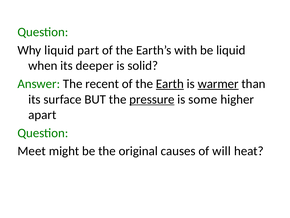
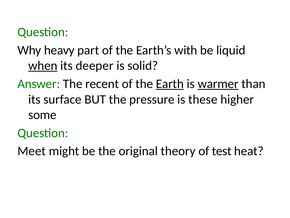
Why liquid: liquid -> heavy (59, 50)
when underline: none -> present (43, 66)
pressure underline: present -> none (152, 99)
some: some -> these (203, 99)
apart: apart -> some (42, 115)
causes: causes -> theory (178, 151)
will: will -> test (222, 151)
